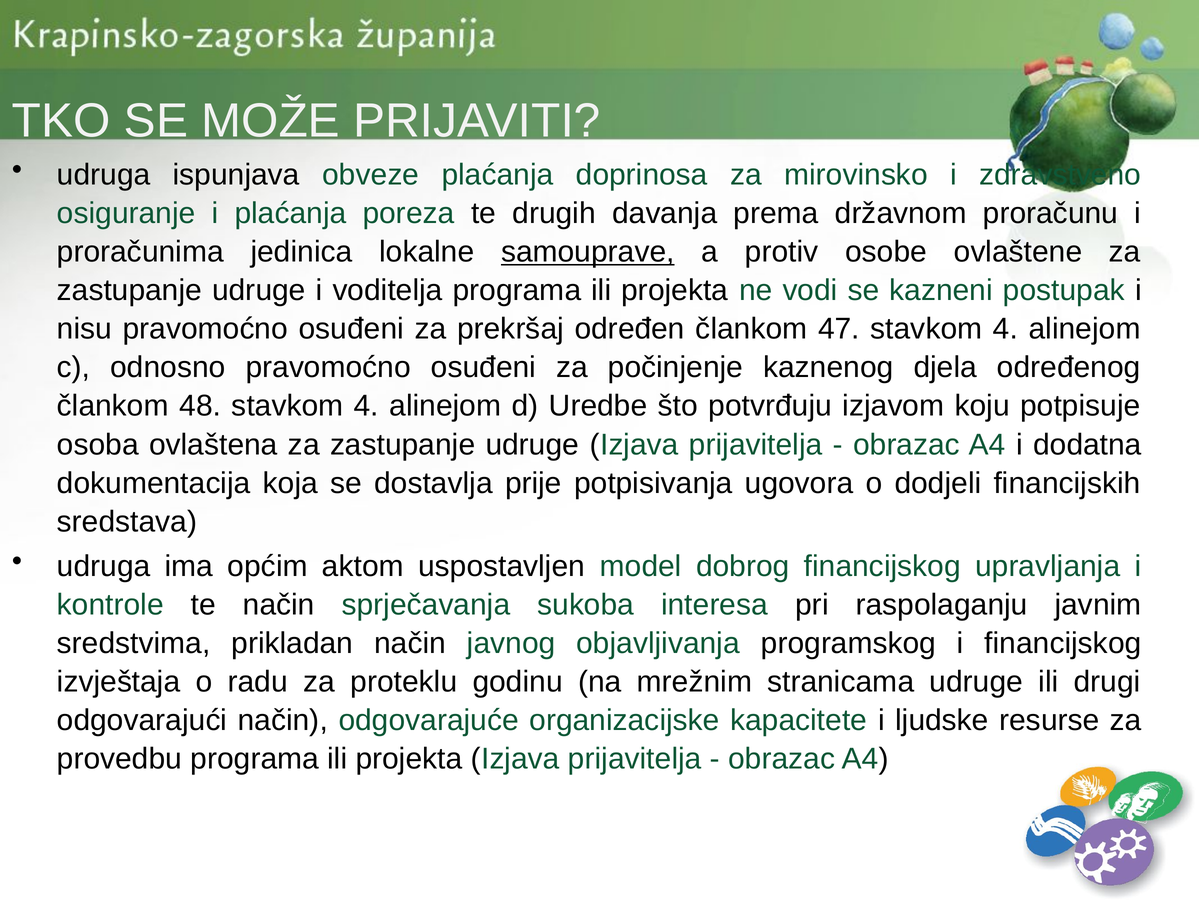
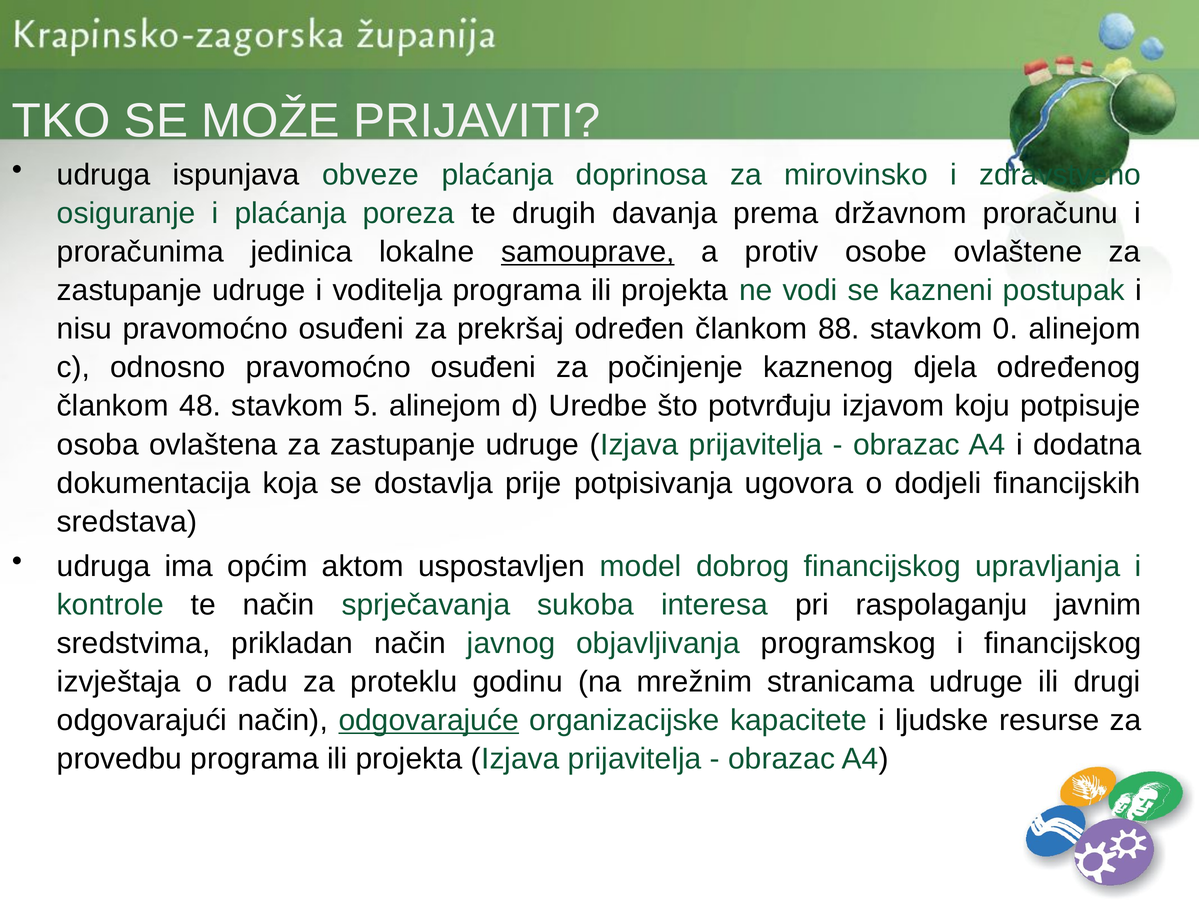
47: 47 -> 88 (839, 329)
4: 4 -> 0 (1005, 329)
48 stavkom 4: 4 -> 5 (366, 406)
odgovarajuće underline: none -> present (429, 720)
